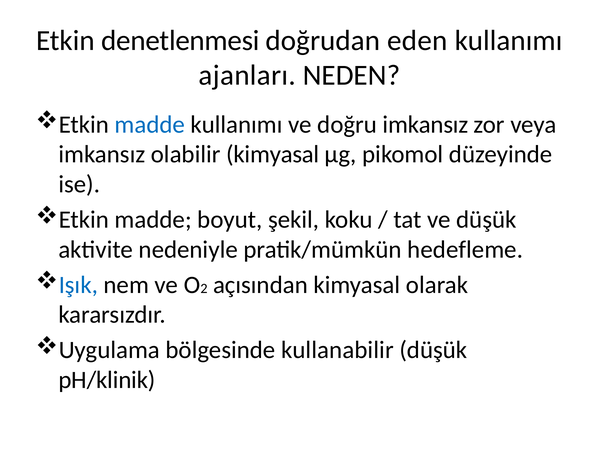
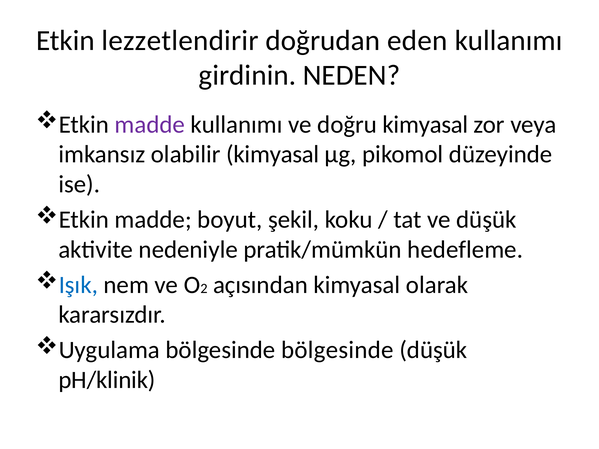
denetlenmesi: denetlenmesi -> lezzetlendirir (180, 40)
ajanları: ajanları -> girdinin (247, 75)
madde colour: blue -> purple (150, 125)
doğru imkansız: imkansız -> kimyasal (425, 125)
bölgesinde kullanabilir: kullanabilir -> bölgesinde (337, 350)
